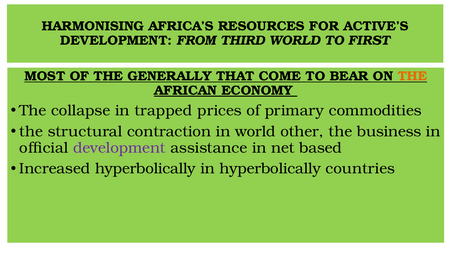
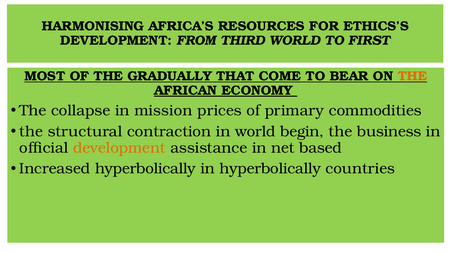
ACTIVE’S: ACTIVE’S -> ETHICS’S (376, 26)
GENERALLY: GENERALLY -> GRADUALLY (170, 76)
trapped: trapped -> mission (163, 111)
other: other -> begin (302, 132)
development colour: purple -> orange (119, 148)
